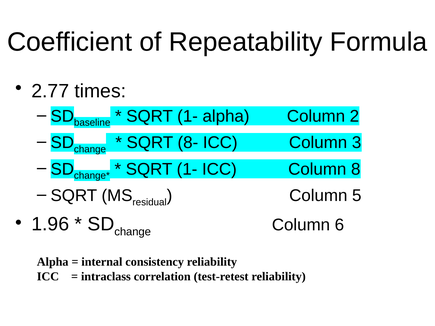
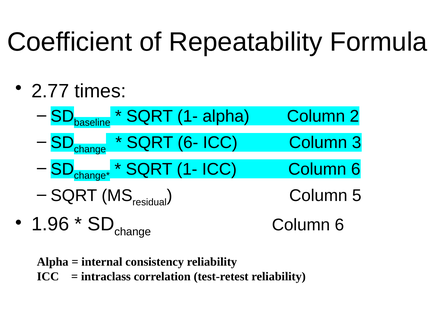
8-: 8- -> 6- (188, 143)
ICC Column 8: 8 -> 6 (356, 169)
